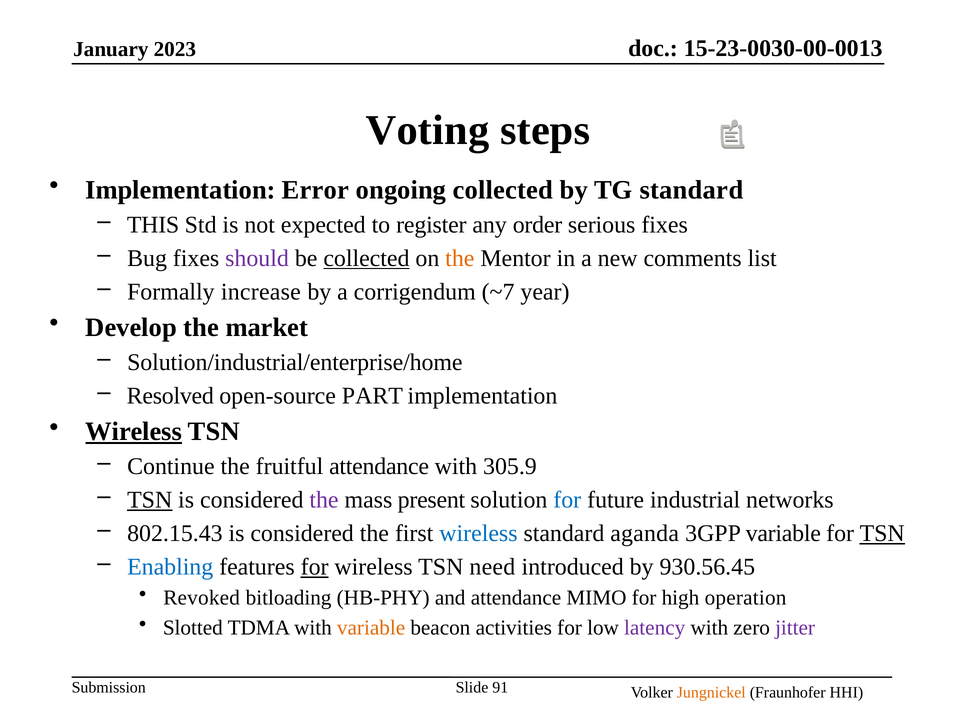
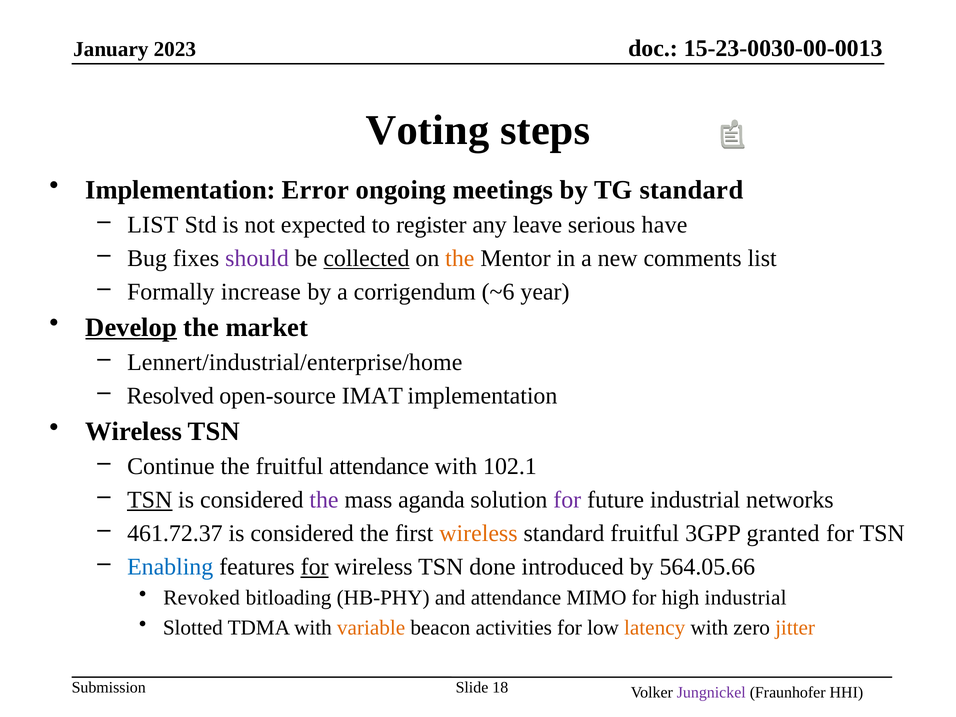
ongoing collected: collected -> meetings (503, 190)
THIS: THIS -> LIST (153, 225)
order: order -> leave (538, 225)
serious fixes: fixes -> have (665, 225)
~7: ~7 -> ~6 (498, 292)
Develop underline: none -> present (131, 327)
Solution/industrial/enterprise/home: Solution/industrial/enterprise/home -> Lennert/industrial/enterprise/home (295, 362)
PART: PART -> IMAT (372, 396)
Wireless underline: present -> none (134, 432)
305.9: 305.9 -> 102.1 (510, 466)
present: present -> aganda (431, 500)
for colour: blue -> purple (567, 500)
802.15.43: 802.15.43 -> 461.72.37 (175, 533)
wireless colour: blue -> orange (478, 533)
standard aganda: aganda -> fruitful (645, 533)
3GPP variable: variable -> granted (783, 533)
TSN underline: present -> none (882, 533)
need: need -> done (492, 567)
930.56.45: 930.56.45 -> 564.05.66 (707, 567)
high operation: operation -> industrial (746, 598)
latency colour: purple -> orange (655, 628)
jitter colour: purple -> orange (795, 628)
91: 91 -> 18 (500, 688)
Jungnickel colour: orange -> purple (711, 692)
